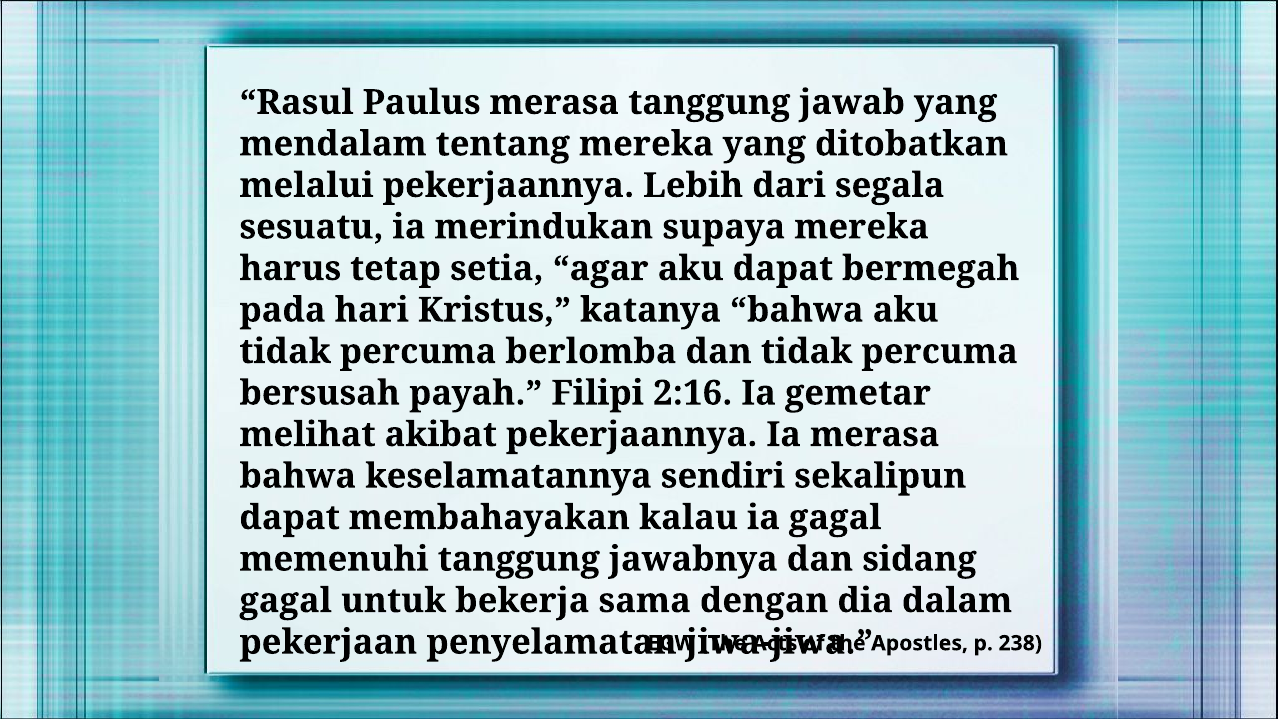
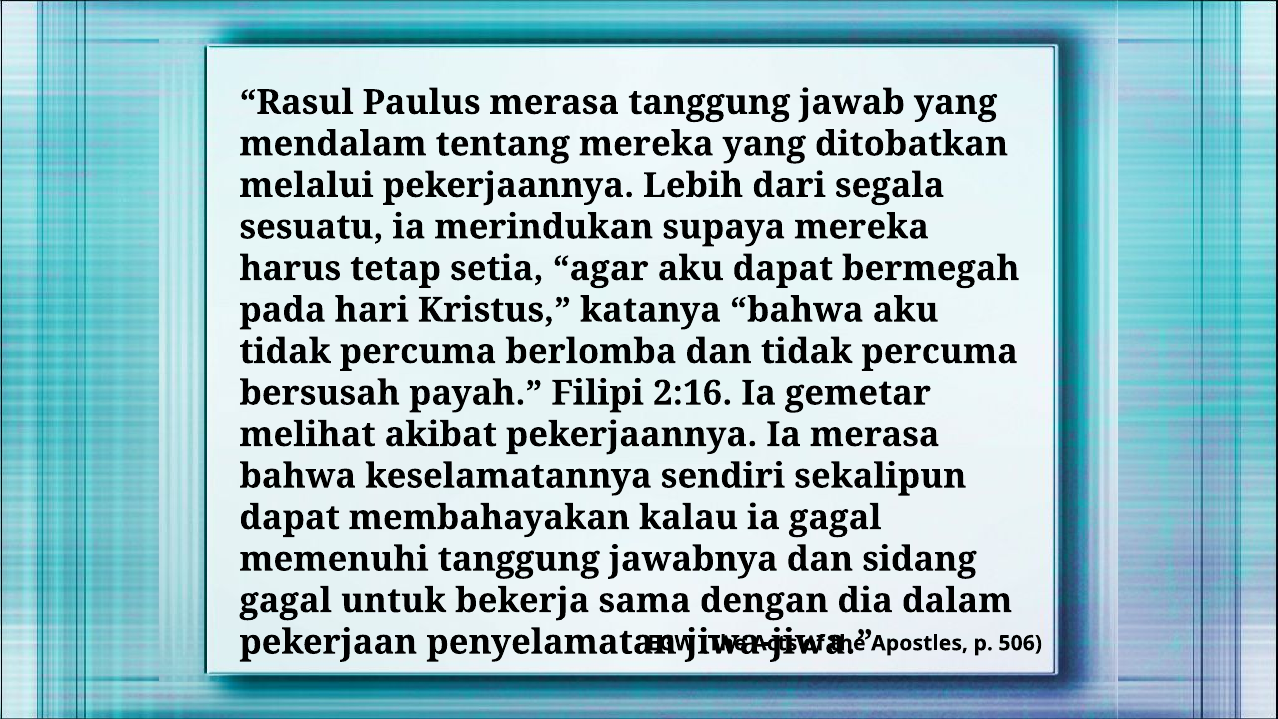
238: 238 -> 506 (1020, 643)
